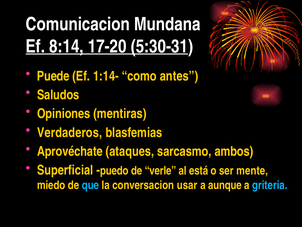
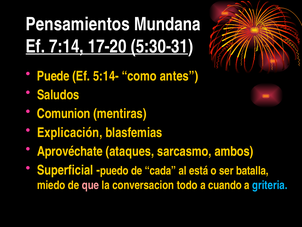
Comunicacion: Comunicacion -> Pensamientos (78, 24)
8:14: 8:14 -> 7:14 (66, 46)
1:14-: 1:14- -> 5:14- (106, 76)
Opiniones: Opiniones -> Comunion (64, 114)
Verdaderos: Verdaderos -> Explicación (70, 132)
verle: verle -> cada (160, 170)
mente: mente -> batalla (252, 170)
que colour: light blue -> pink (90, 185)
usar: usar -> todo (187, 185)
aunque: aunque -> cuando (225, 185)
